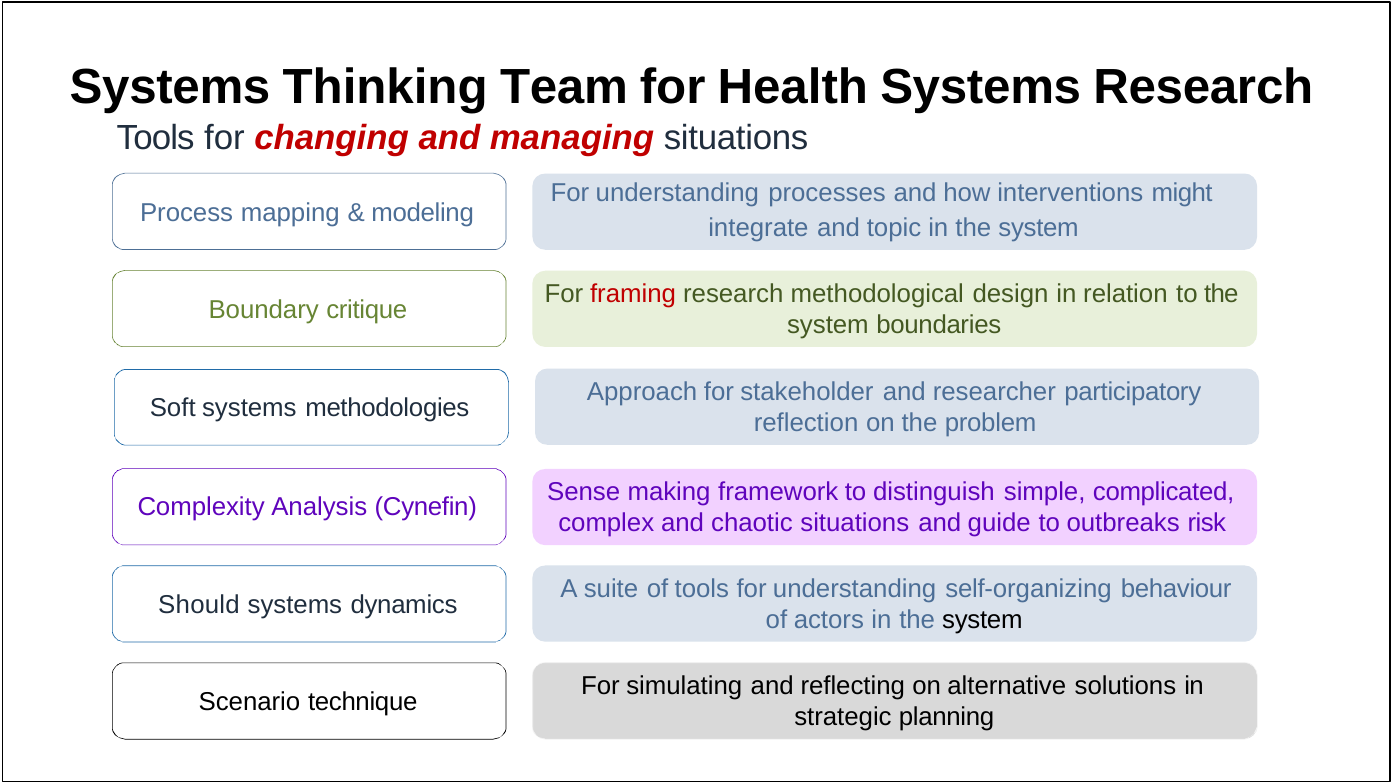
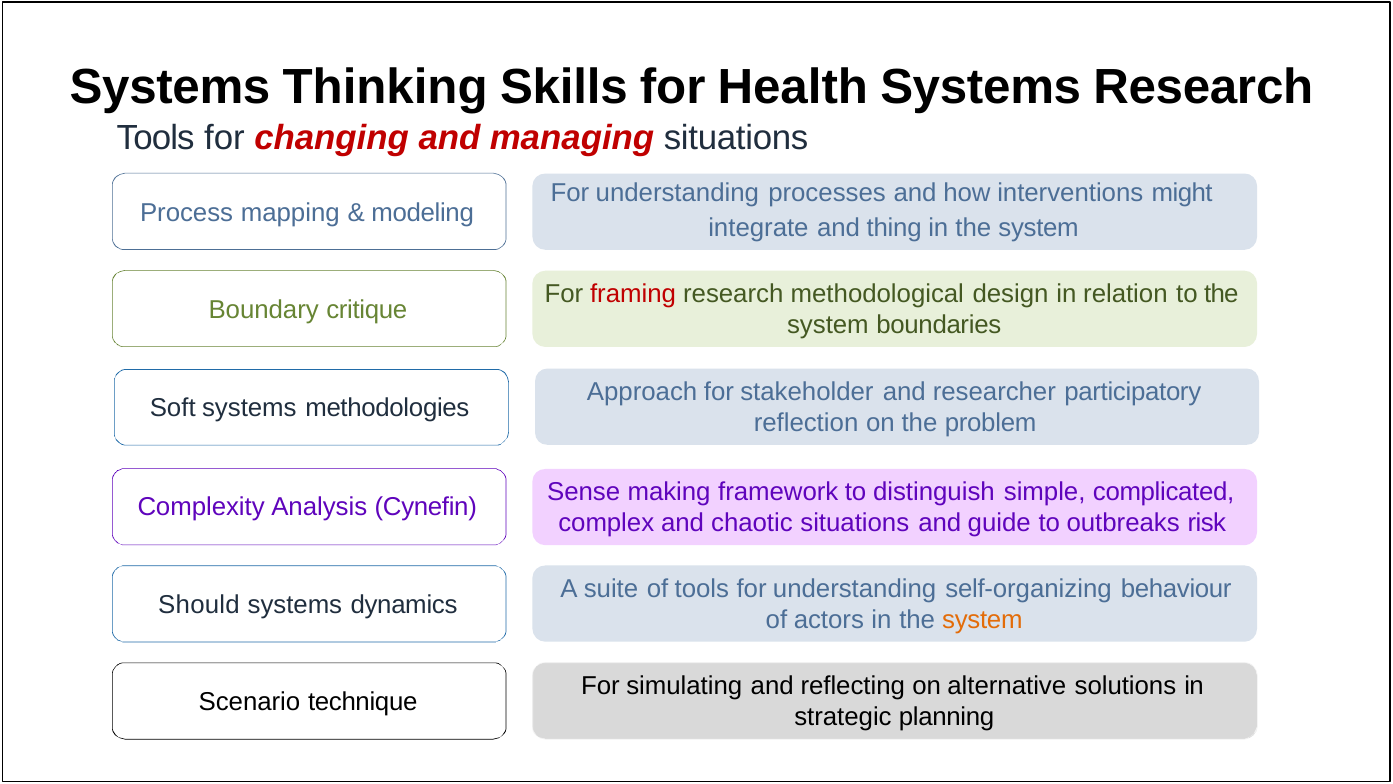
Team: Team -> Skills (564, 87)
topic: topic -> thing (894, 228)
system colour: black -> orange (982, 620)
